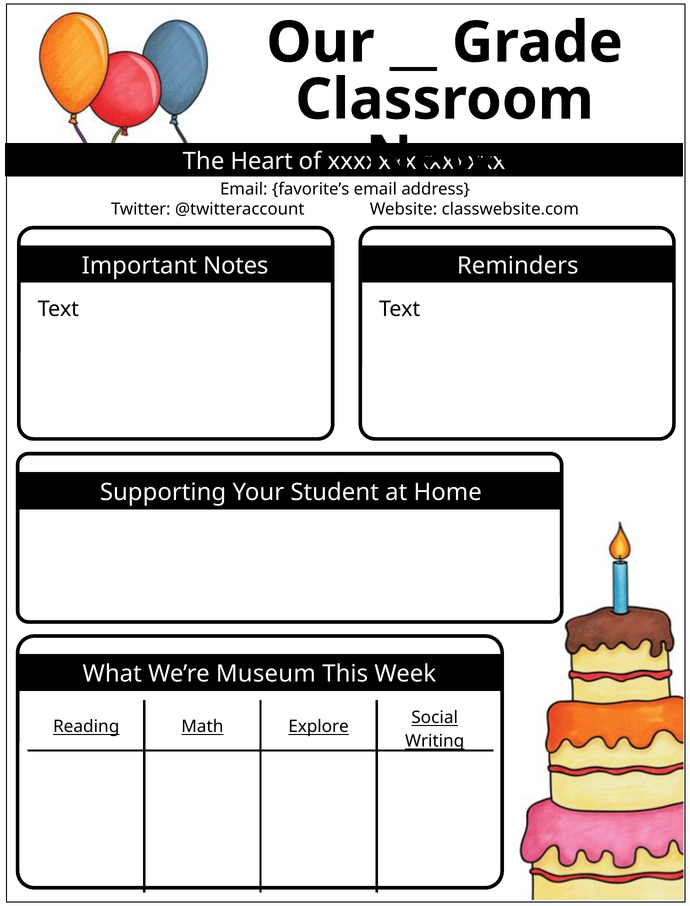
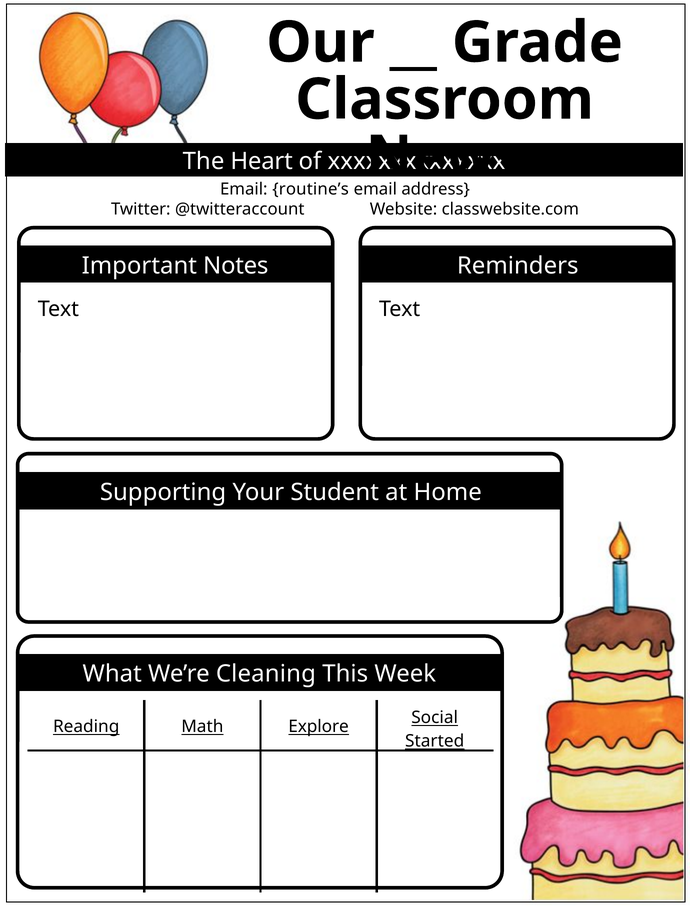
favorite’s: favorite’s -> routine’s (311, 189)
Museum: Museum -> Cleaning (266, 674)
Writing: Writing -> Started (435, 741)
